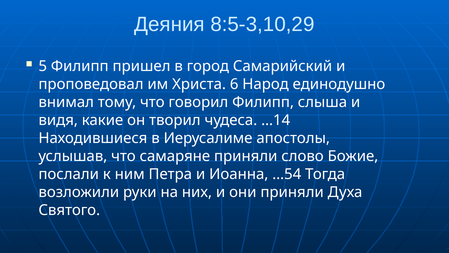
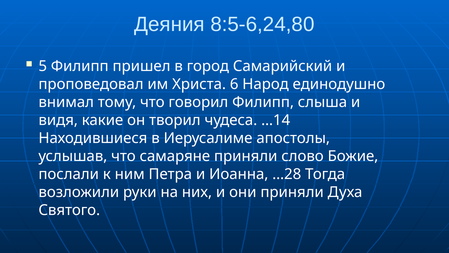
8:5-3,10,29: 8:5-3,10,29 -> 8:5-6,24,80 (262, 24)
…54: …54 -> …28 (287, 174)
